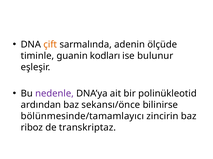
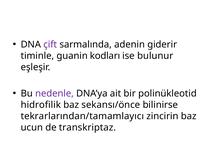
çift colour: orange -> purple (50, 45)
ölçüde: ölçüde -> giderir (162, 45)
ardından: ardından -> hidrofilik (41, 105)
bölünmesinde/tamamlayıcı: bölünmesinde/tamamlayıcı -> tekrarlarından/tamamlayıcı (82, 117)
riboz: riboz -> ucun (32, 128)
